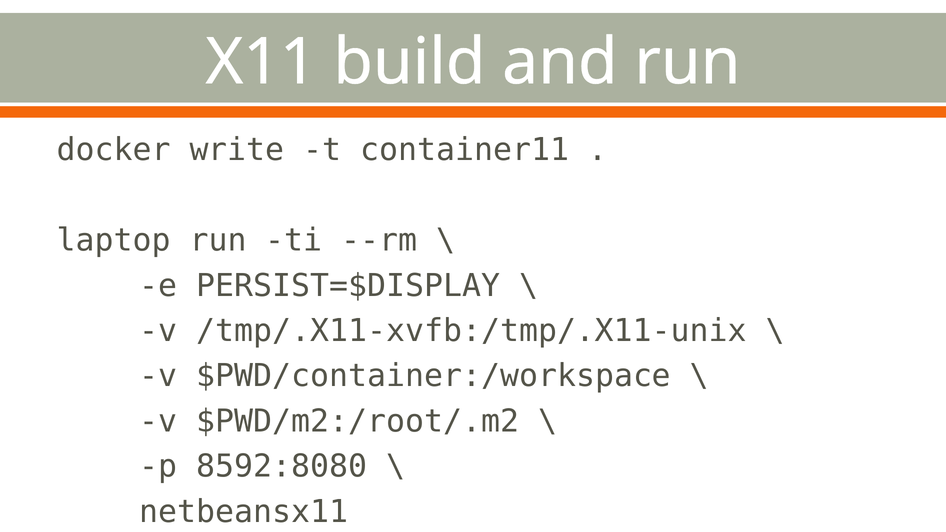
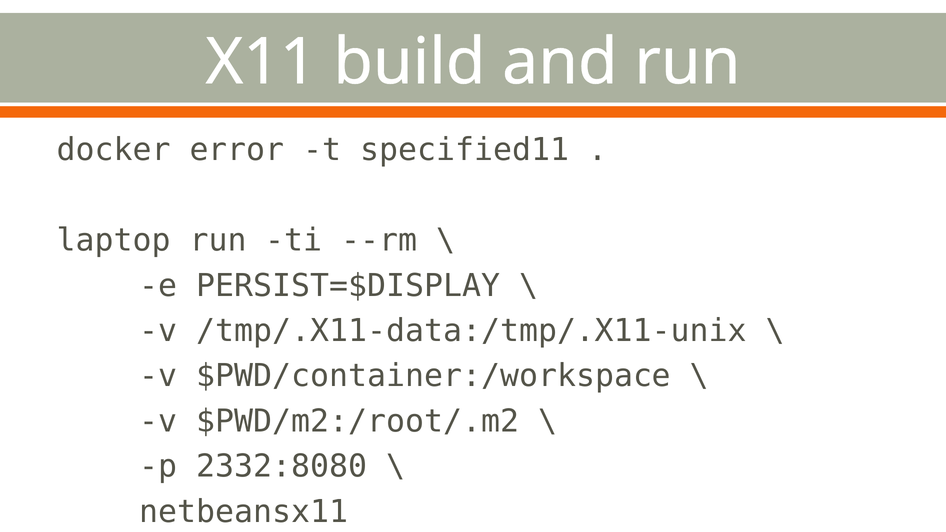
write: write -> error (237, 150)
container11: container11 -> specified11 (465, 150)
/tmp/.X11-xvfb:/tmp/.X11-unix: /tmp/.X11-xvfb:/tmp/.X11-unix -> /tmp/.X11-data:/tmp/.X11-unix (472, 331)
8592:8080: 8592:8080 -> 2332:8080 (282, 467)
